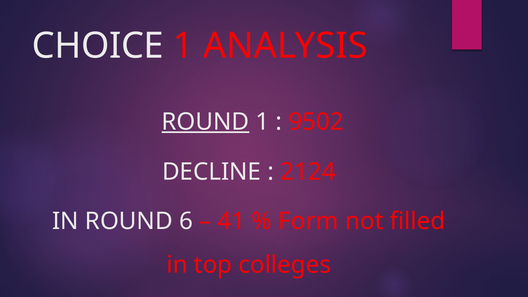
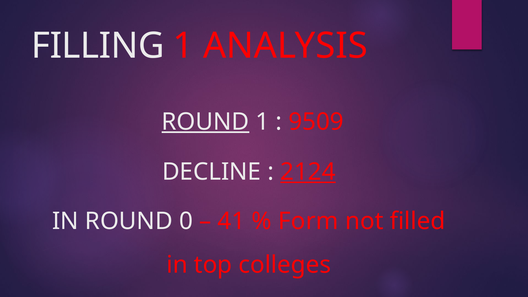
CHOICE: CHOICE -> FILLING (98, 46)
9502: 9502 -> 9509 (316, 122)
2124 underline: none -> present (308, 172)
6: 6 -> 0 (186, 221)
